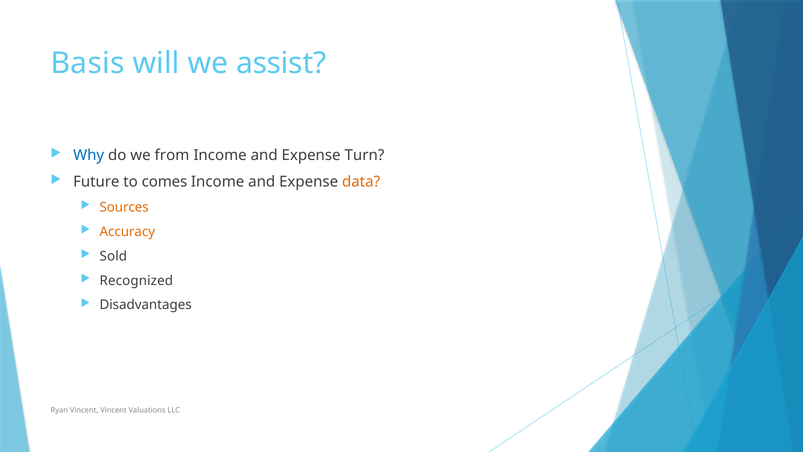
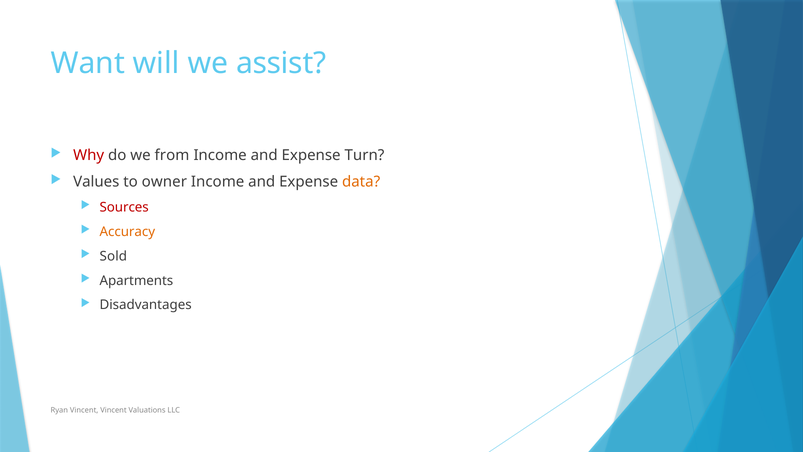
Basis: Basis -> Want (88, 63)
Why colour: blue -> red (89, 155)
Future: Future -> Values (96, 182)
comes: comes -> owner (164, 182)
Sources colour: orange -> red (124, 207)
Recognized: Recognized -> Apartments (136, 280)
